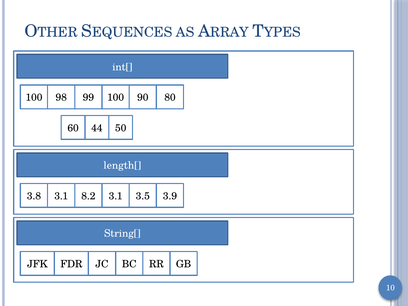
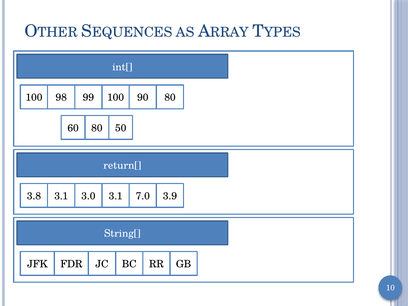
60 44: 44 -> 80 (97, 128)
length[: length[ -> return[ (122, 166)
8.2: 8.2 -> 3.0 (88, 196)
3.5: 3.5 -> 7.0 (143, 196)
